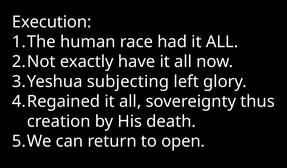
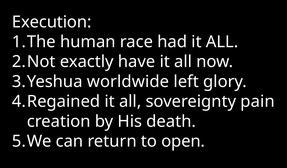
subjecting: subjecting -> worldwide (128, 82)
thus: thus -> pain (258, 102)
